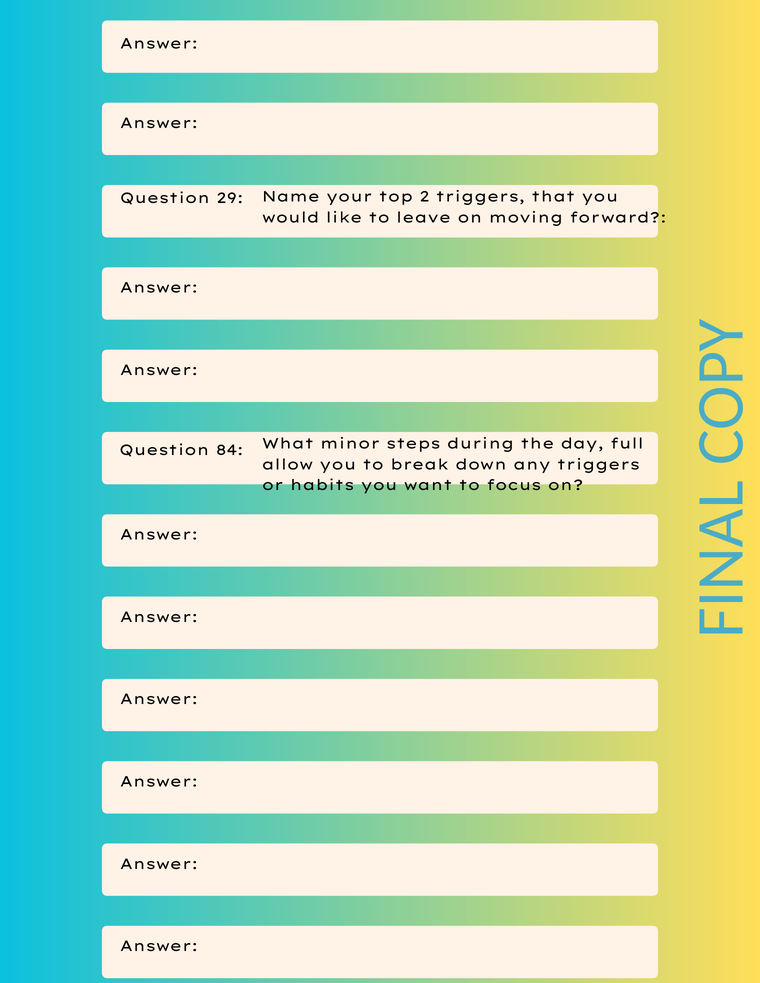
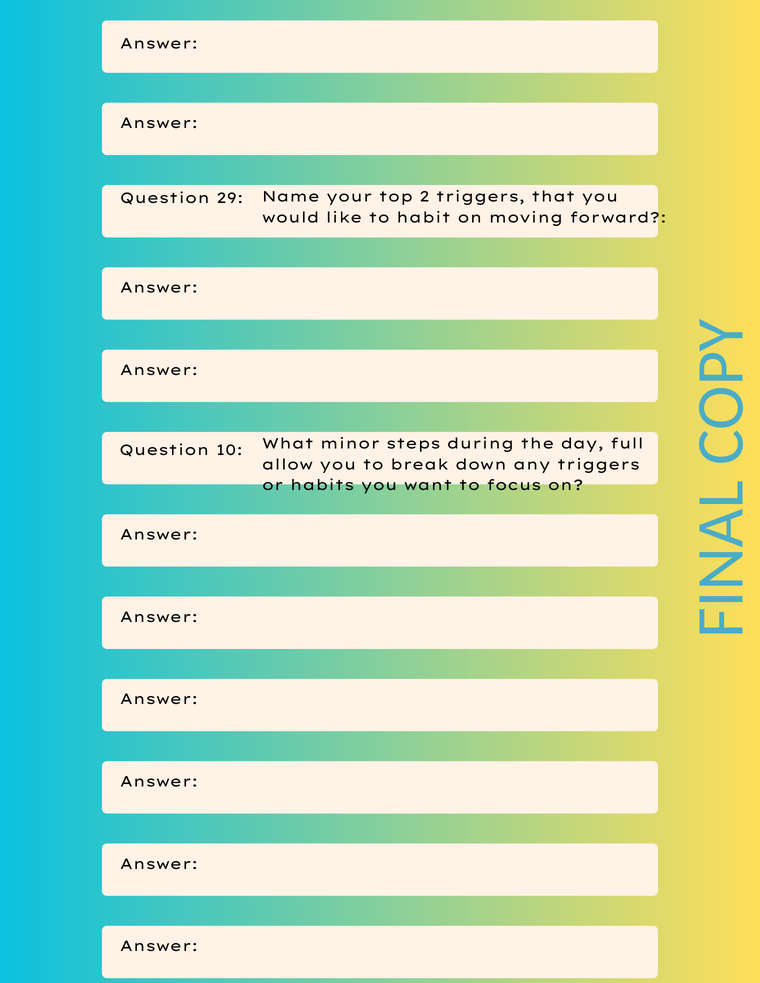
leave: leave -> habit (424, 218)
84: 84 -> 10 (229, 450)
